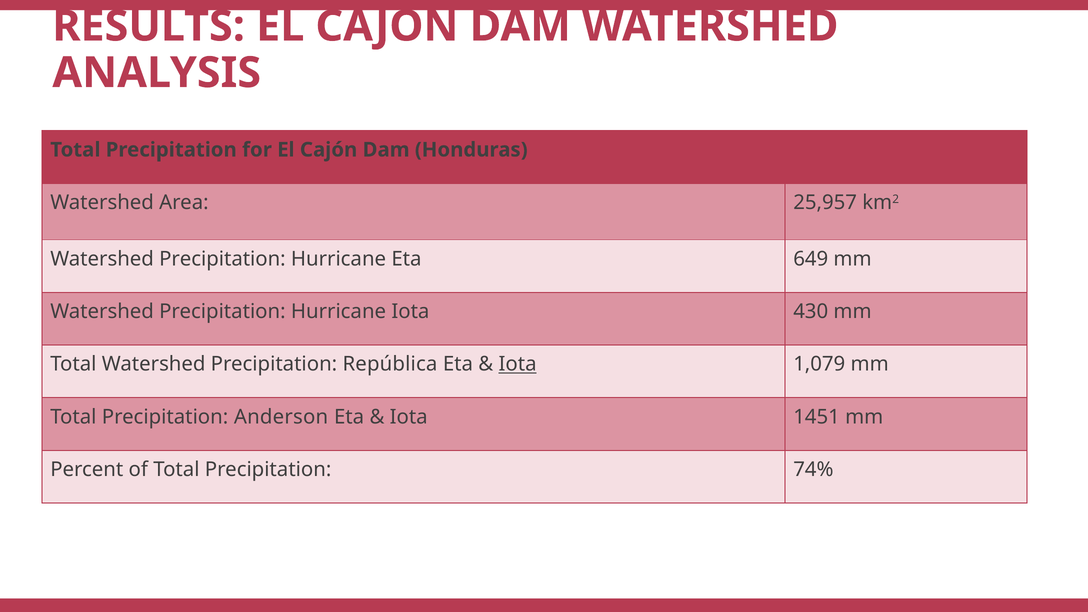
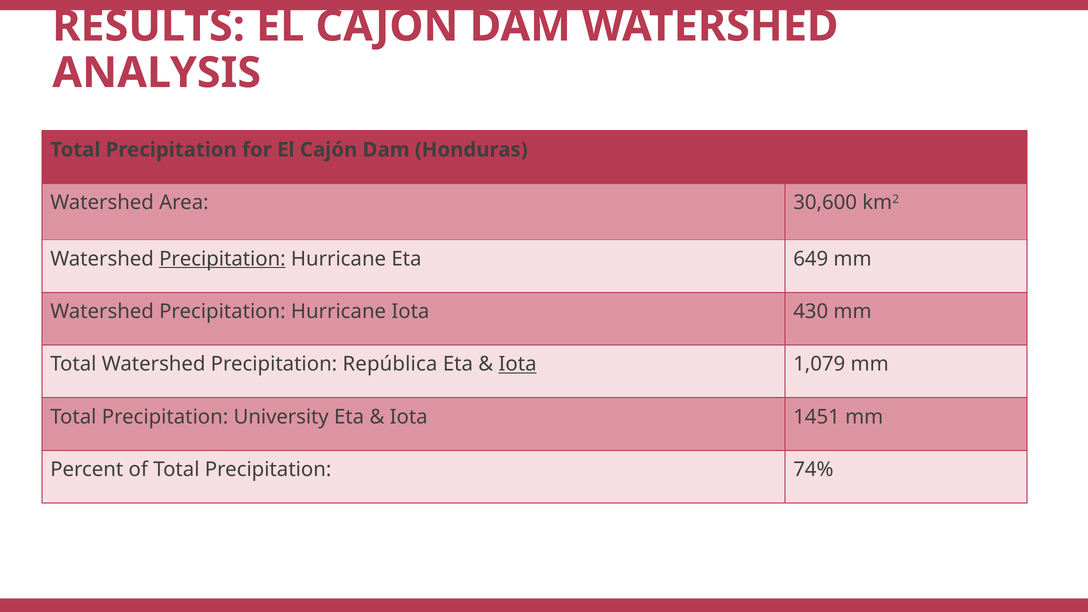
25,957: 25,957 -> 30,600 (825, 202)
Precipitation underline: none -> present (222, 259)
Anderson: Anderson -> University (281, 417)
